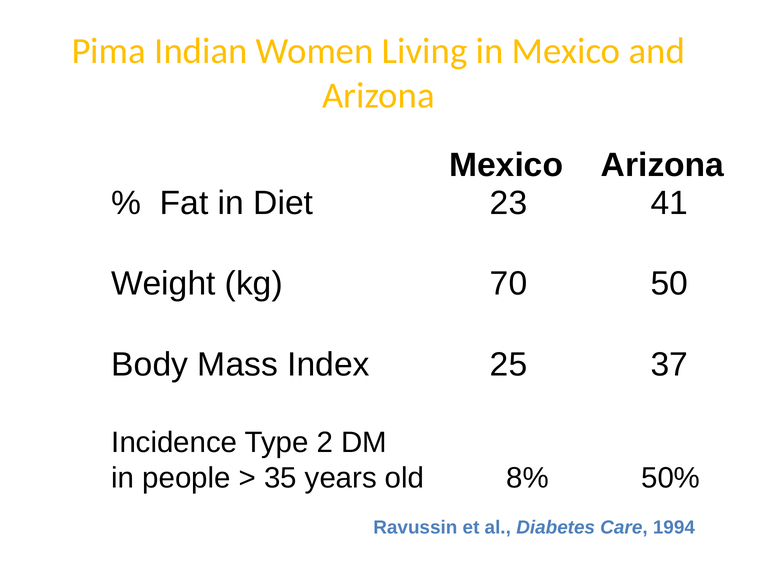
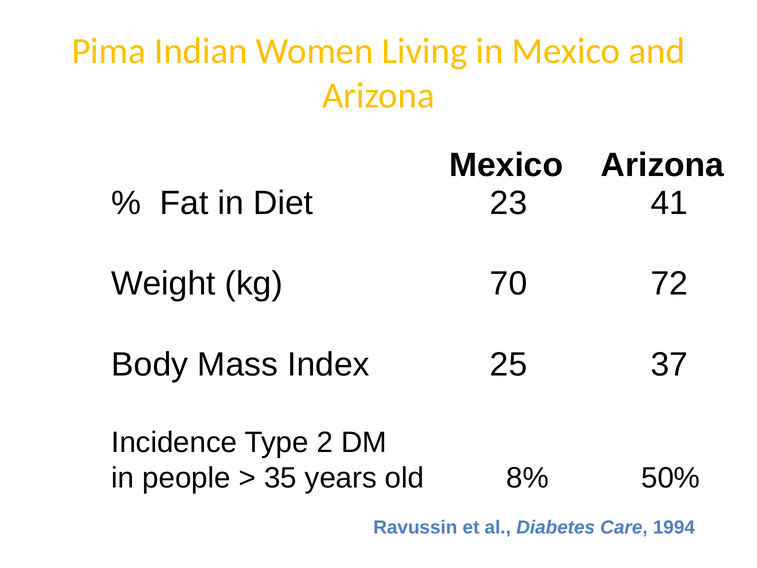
50: 50 -> 72 (669, 284)
